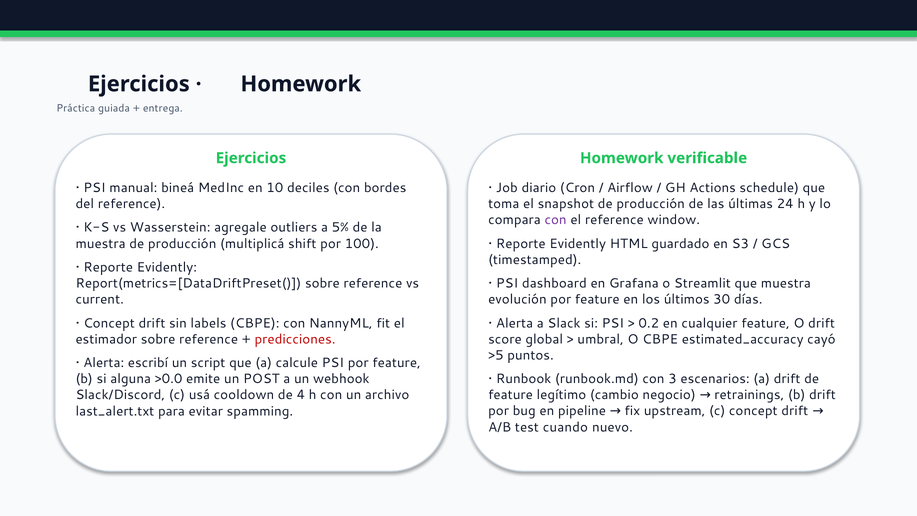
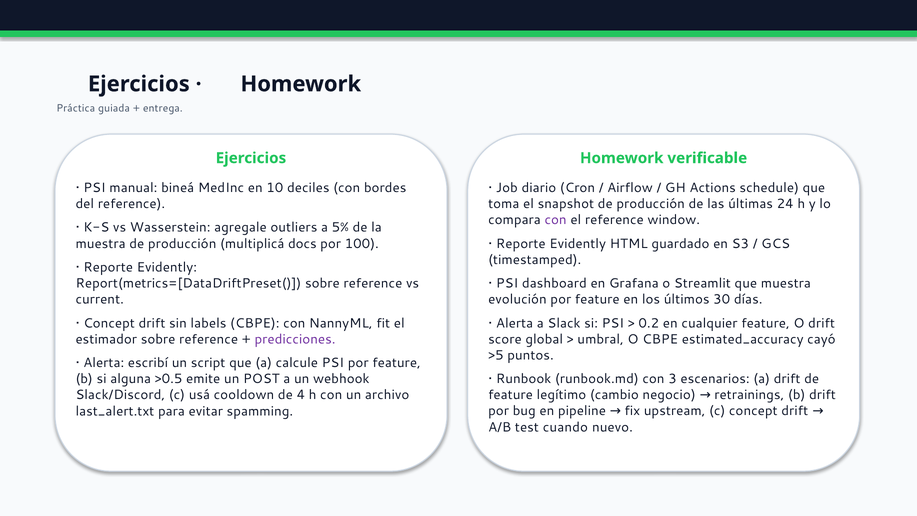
shift: shift -> docs (302, 244)
predicciones colour: red -> purple (295, 339)
>0.0: >0.0 -> >0.5 (169, 379)
